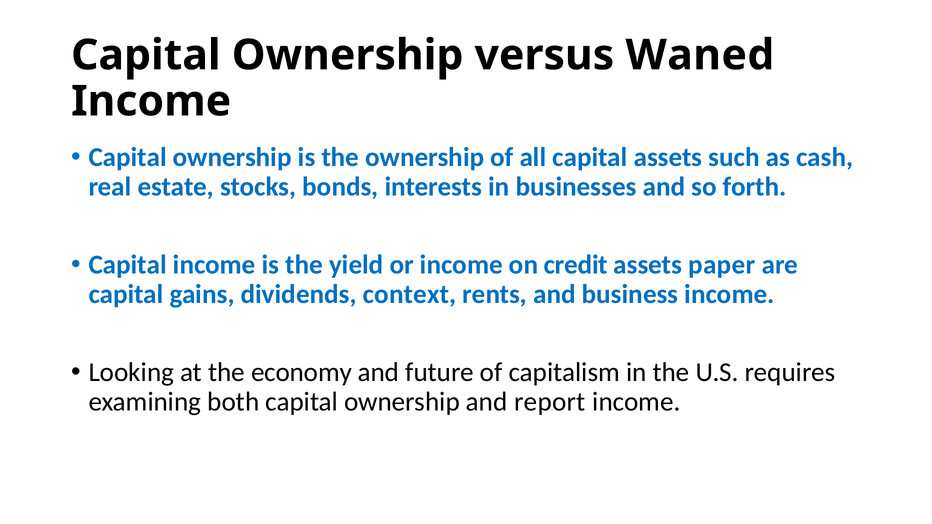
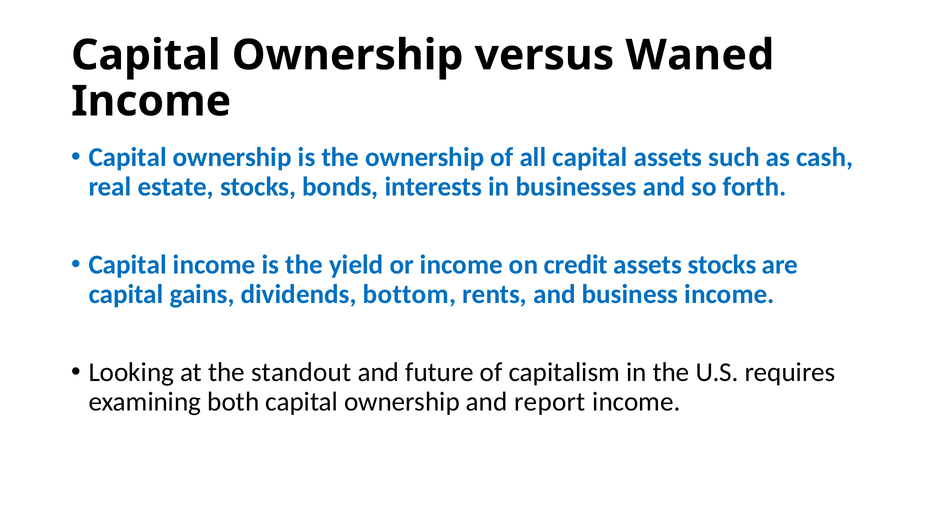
assets paper: paper -> stocks (722, 265)
context: context -> bottom (409, 294)
economy: economy -> standout (301, 373)
